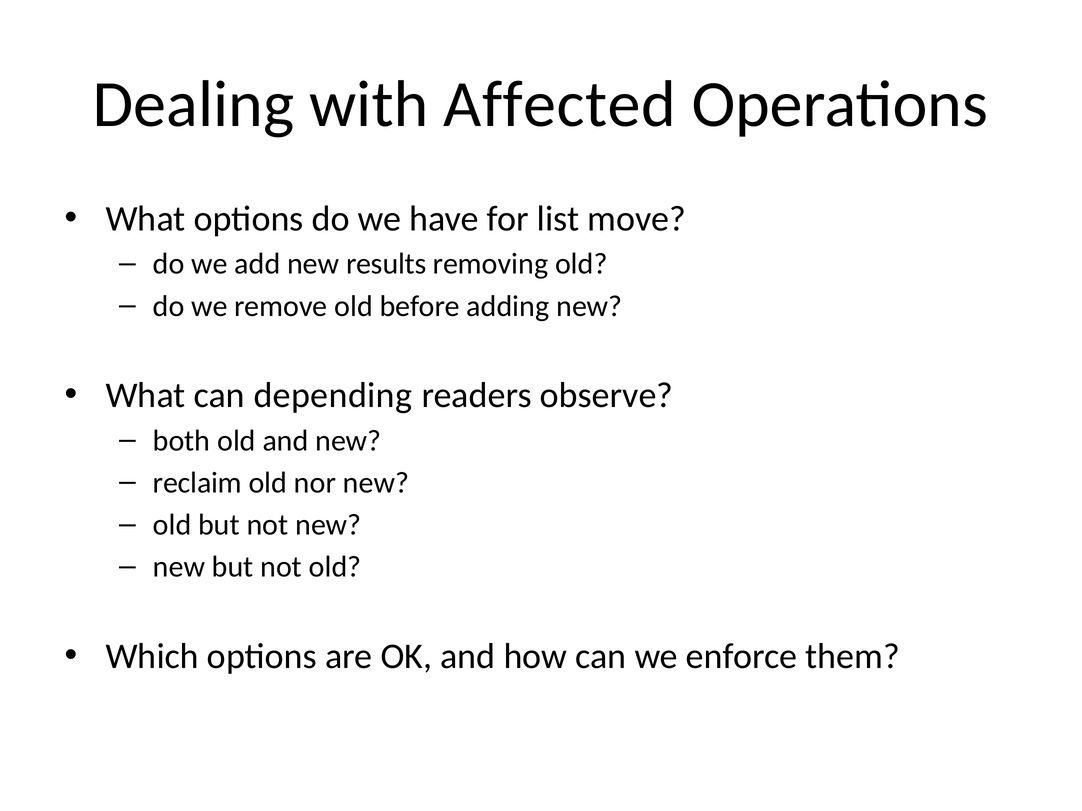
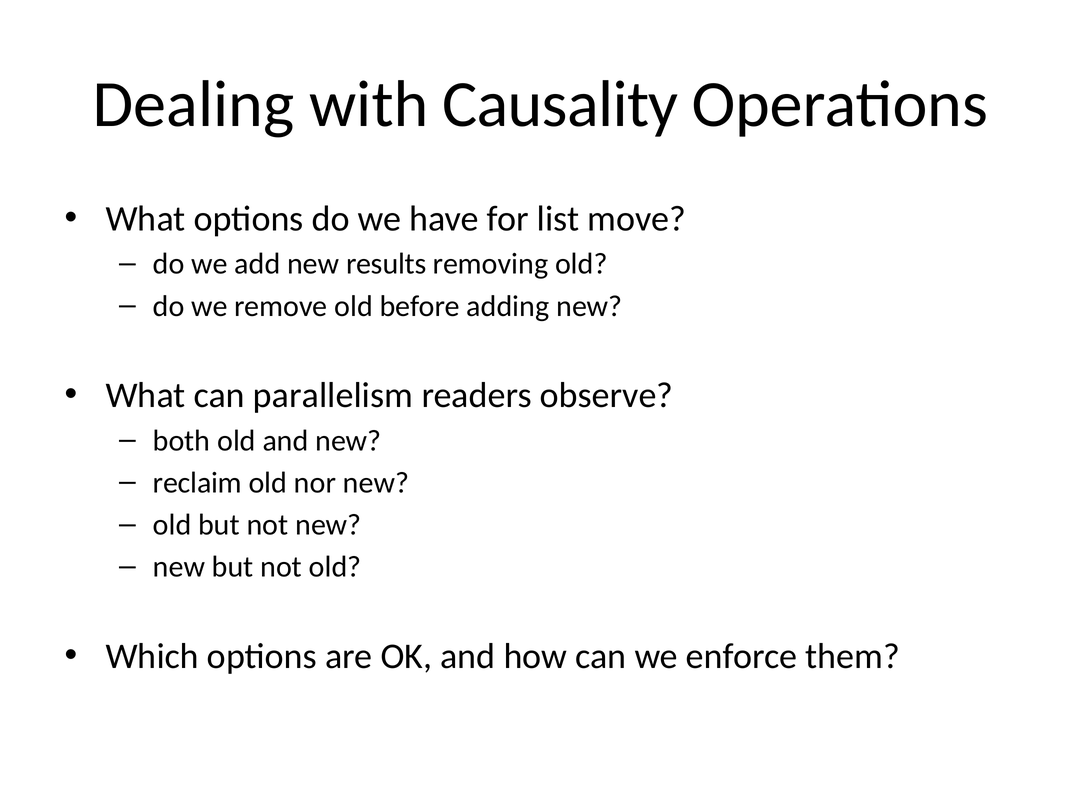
Affected: Affected -> Causality (560, 105)
depending: depending -> parallelism (333, 396)
